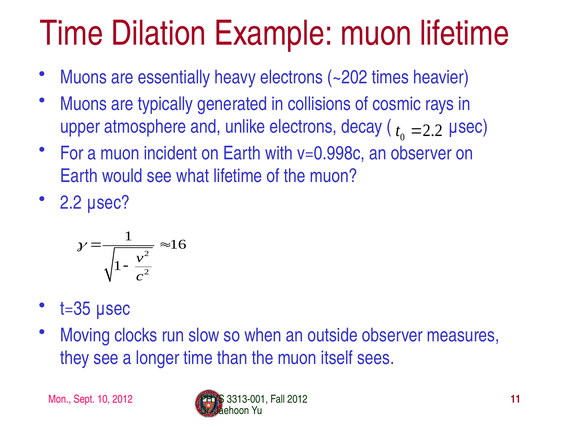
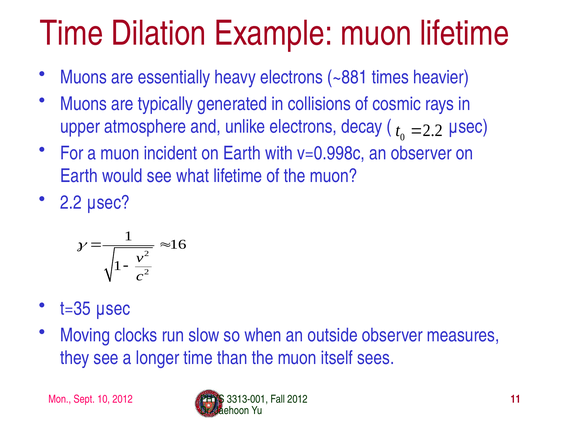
~202: ~202 -> ~881 (347, 77)
